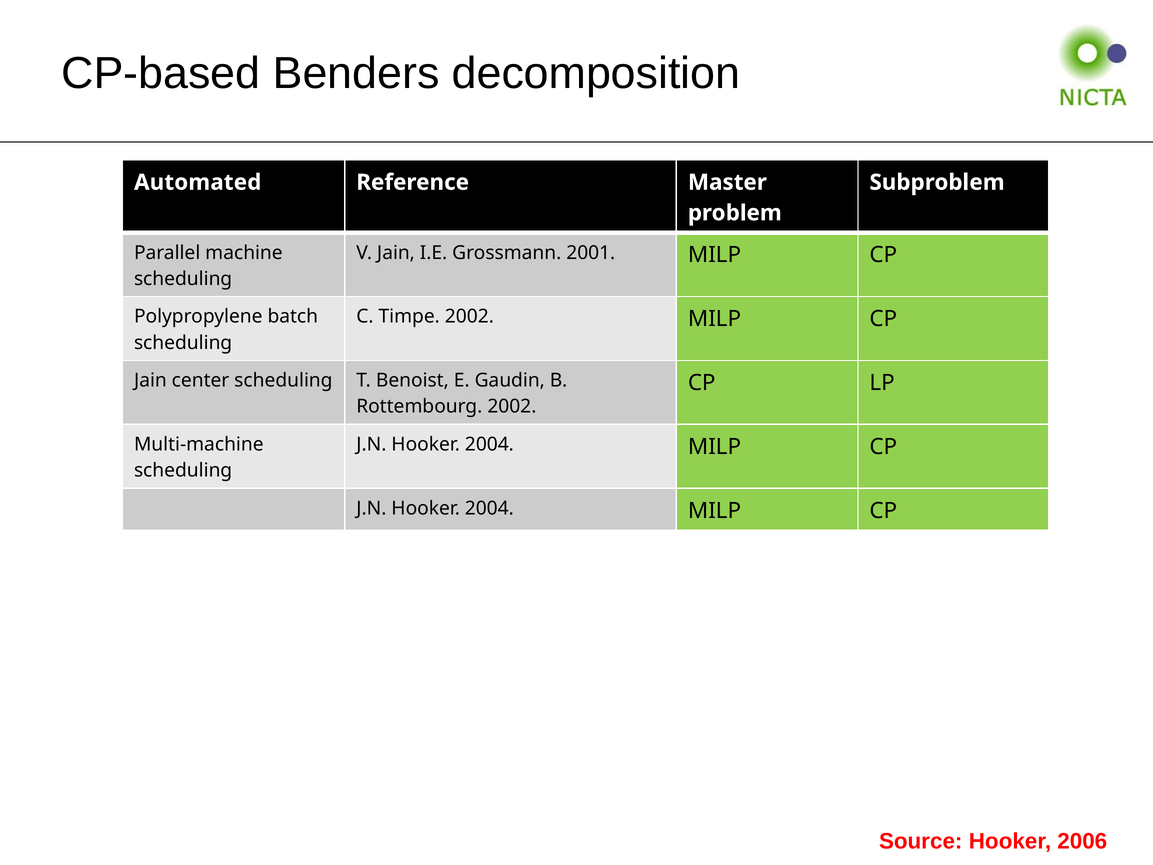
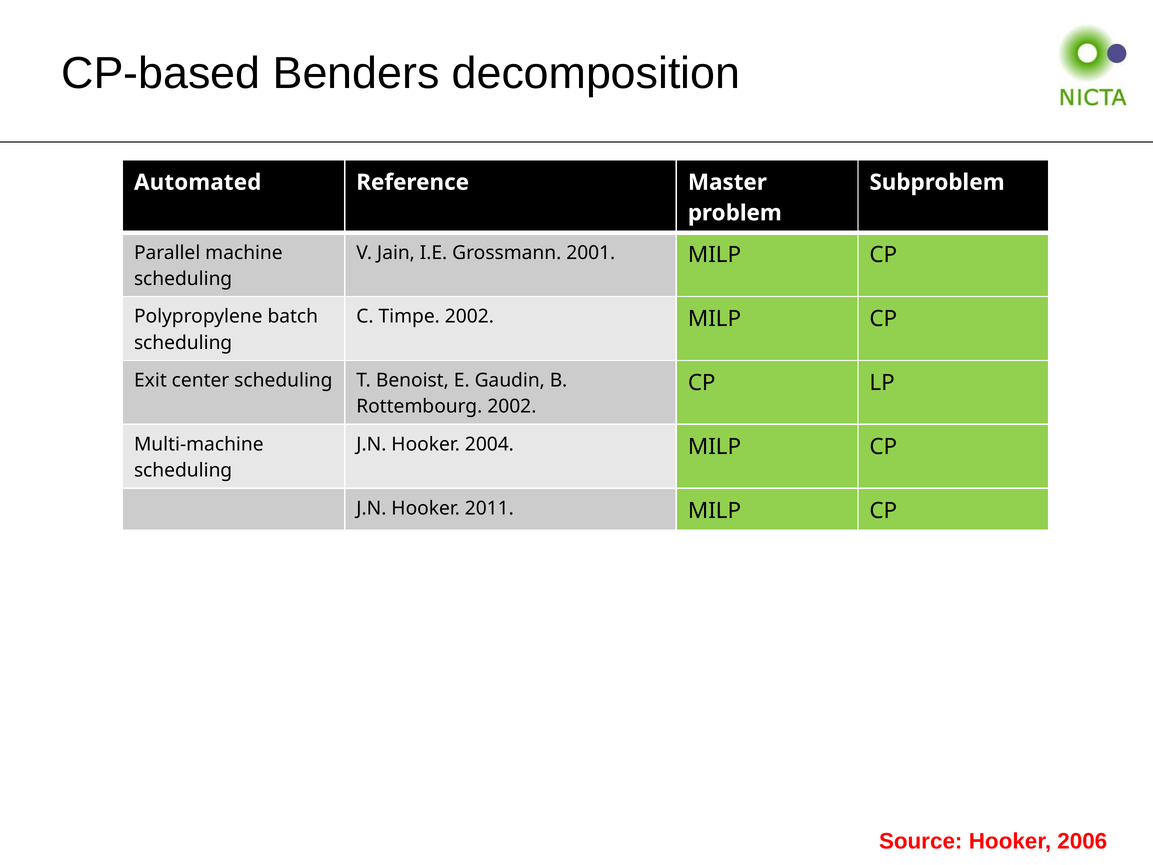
Jain: Jain -> Exit (150, 380)
2004: 2004 -> 2011 (489, 508)
